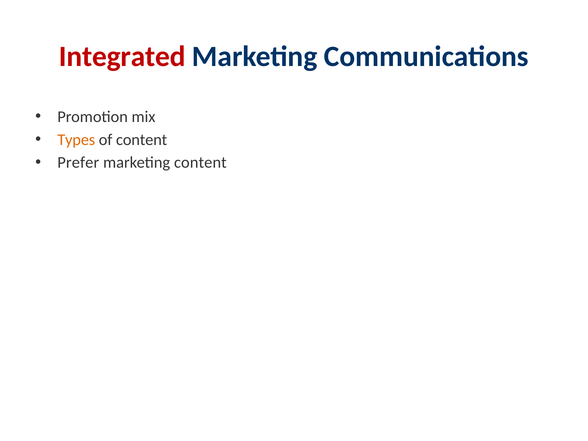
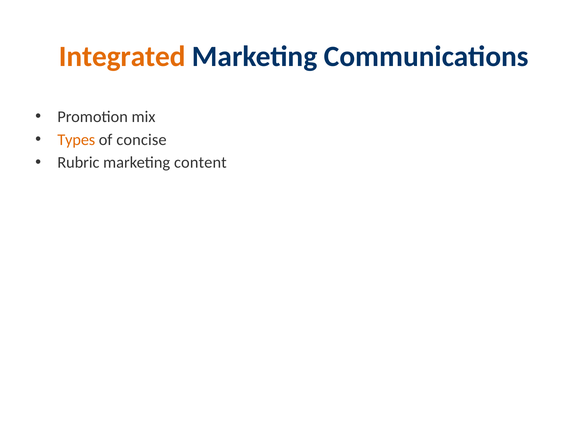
Integrated colour: red -> orange (122, 56)
of content: content -> concise (142, 140)
Prefer: Prefer -> Rubric (78, 163)
